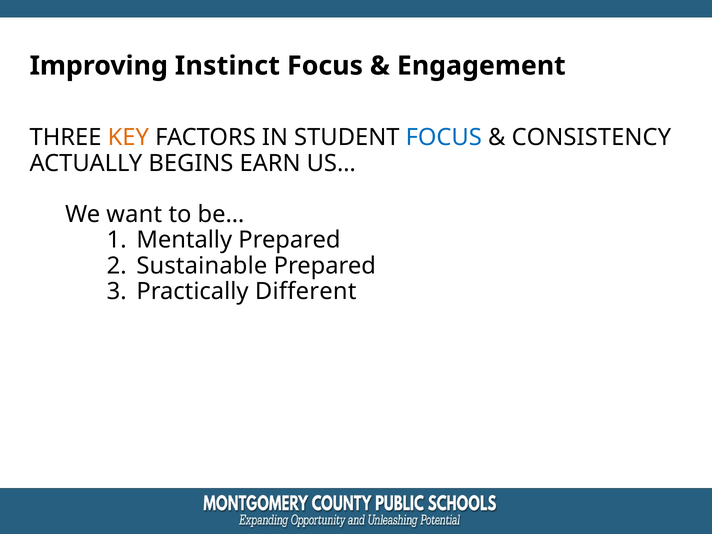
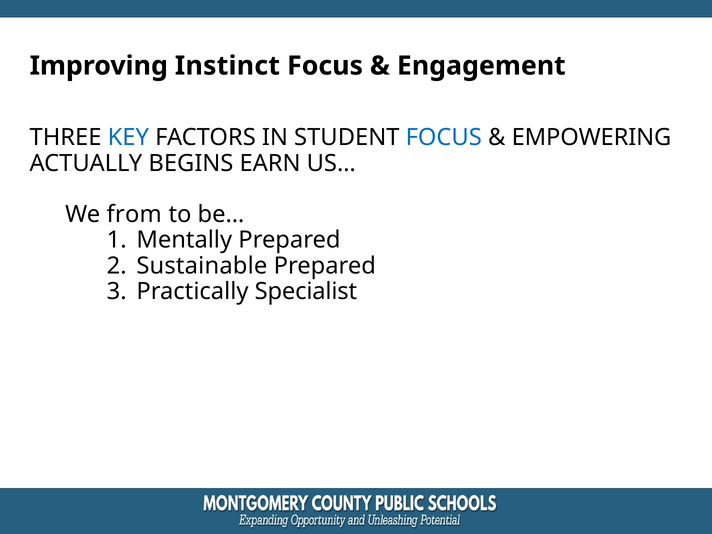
KEY colour: orange -> blue (128, 138)
CONSISTENCY: CONSISTENCY -> EMPOWERING (592, 138)
want: want -> from (134, 215)
Different: Different -> Specialist (306, 291)
